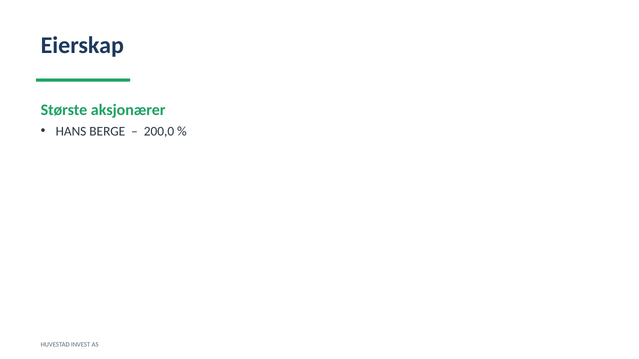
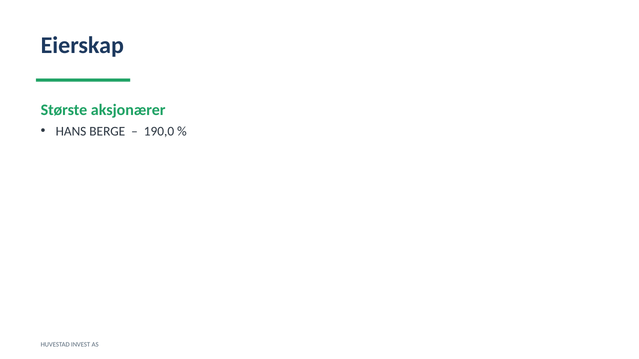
200,0: 200,0 -> 190,0 (159, 131)
